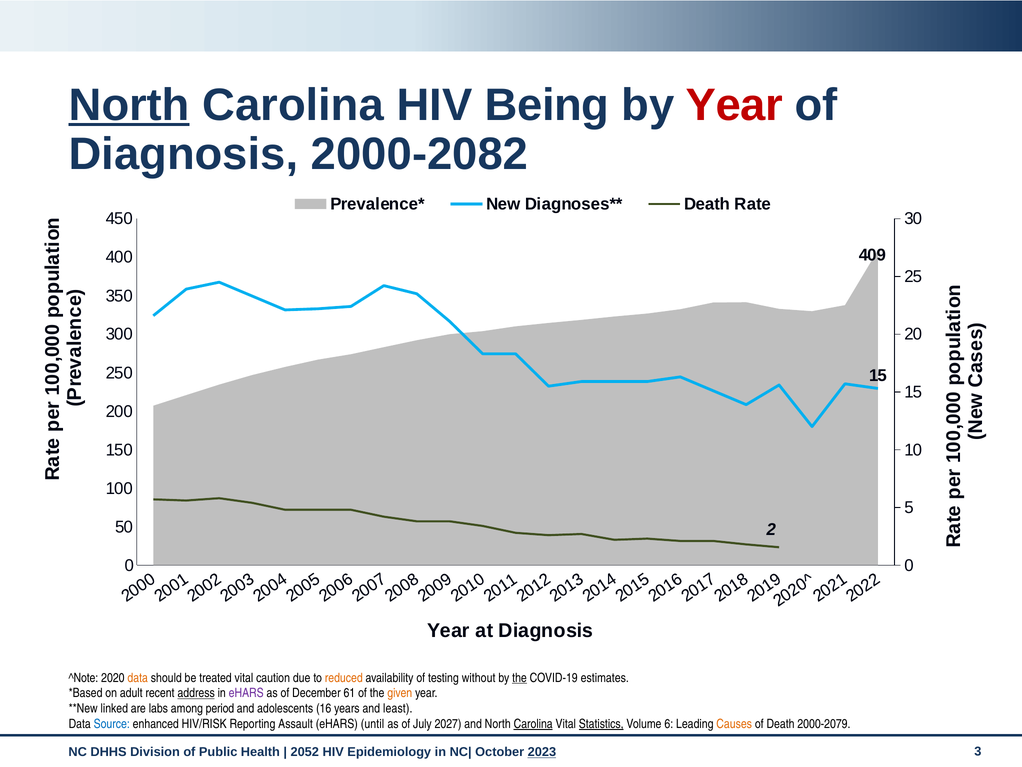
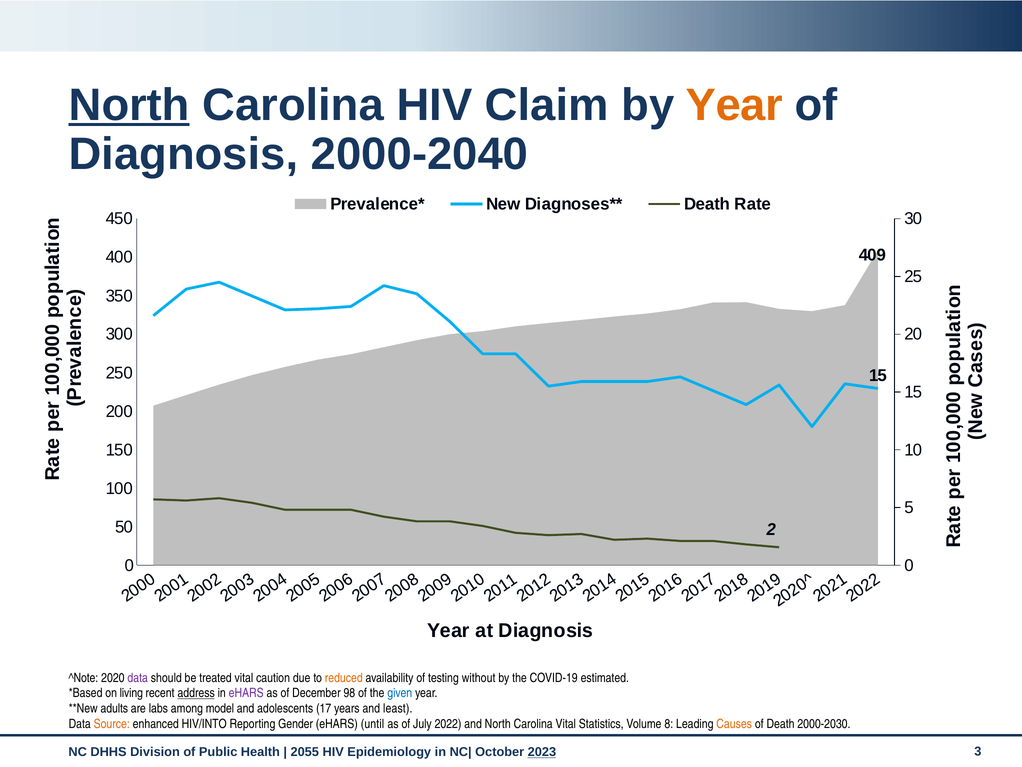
Being: Being -> Claim (547, 105)
Year colour: red -> orange (734, 105)
2000-2082: 2000-2082 -> 2000-2040 (420, 154)
data colour: orange -> purple (138, 677)
the underline: present -> none (520, 677)
estimates: estimates -> estimated (605, 677)
adult: adult -> living (131, 693)
61: 61 -> 98 (349, 693)
given colour: orange -> blue (400, 693)
linked: linked -> adults (114, 708)
period: period -> model (220, 708)
16: 16 -> 17 (324, 708)
Source colour: blue -> orange (112, 723)
HIV/RISK: HIV/RISK -> HIV/INTO (204, 723)
Assault: Assault -> Gender (296, 723)
2027: 2027 -> 2022 (448, 723)
Carolina underline: present -> none (533, 723)
Statistics underline: present -> none (601, 723)
6: 6 -> 8 (669, 723)
2000-2079: 2000-2079 -> 2000-2030 (824, 723)
2052: 2052 -> 2055 (305, 752)
